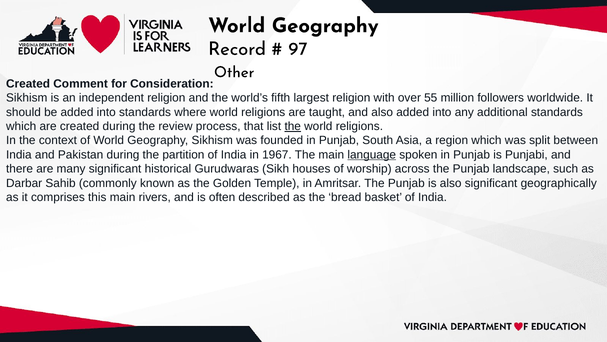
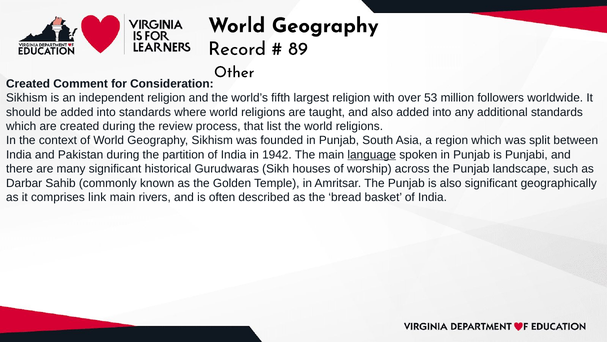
97: 97 -> 89 (298, 49)
55: 55 -> 53 (431, 98)
the underline: present -> none (293, 126)
1967: 1967 -> 1942 (277, 154)
this: this -> link (97, 197)
